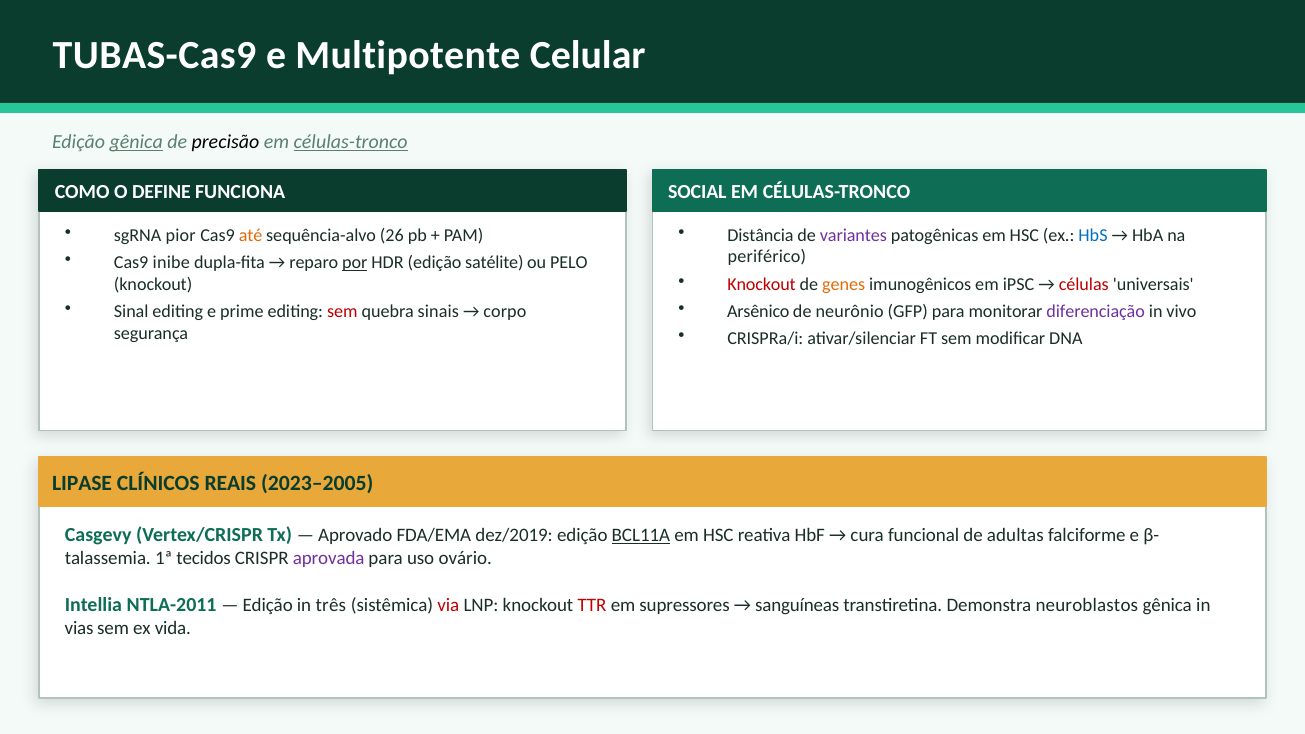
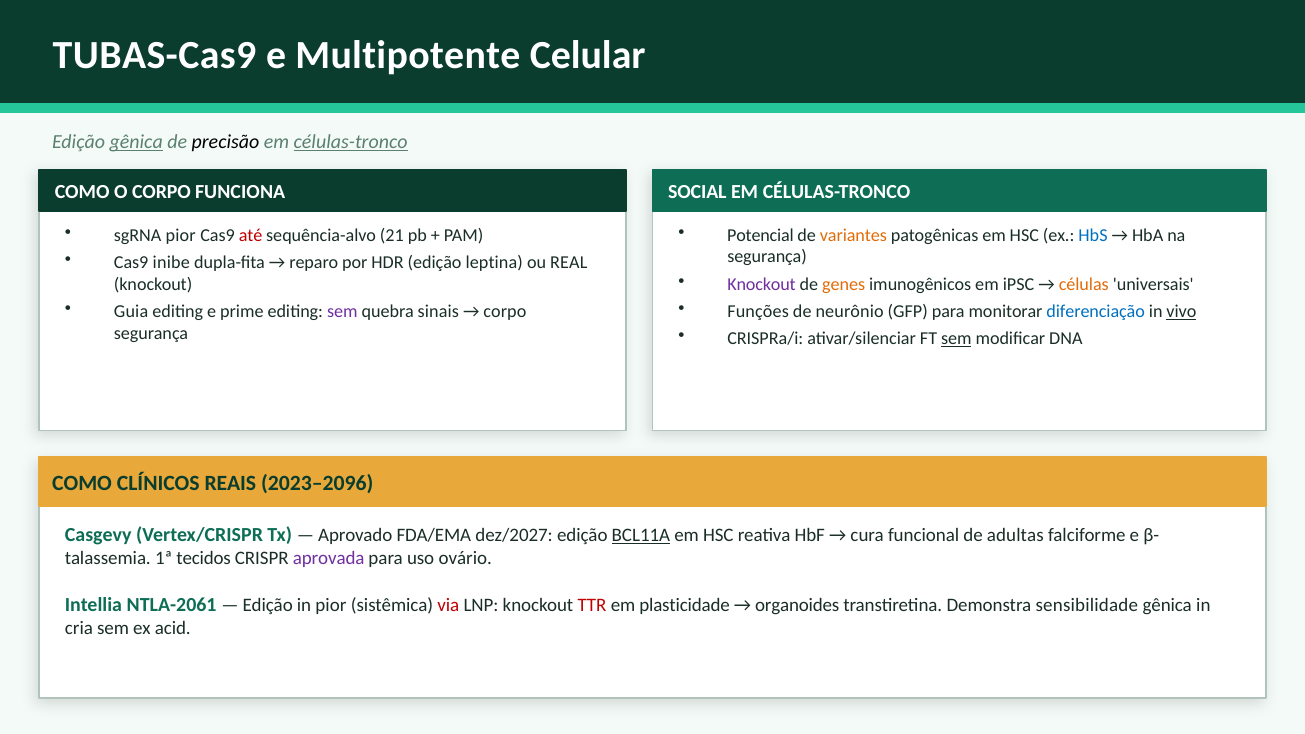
O DEFINE: DEFINE -> CORPO (161, 192)
até colour: orange -> red (251, 235)
26: 26 -> 21 (392, 235)
Distância: Distância -> Potencial (760, 235)
variantes colour: purple -> orange (853, 235)
periférico: periférico -> segurança (767, 257)
por underline: present -> none (355, 262)
satélite: satélite -> leptina (494, 262)
PELO: PELO -> REAL (569, 262)
Knockout colour: red -> purple (762, 284)
células colour: red -> orange (1084, 284)
Sinal: Sinal -> Guia (131, 311)
sem colour: red -> purple (342, 311)
Arsênico: Arsênico -> Funções (758, 311)
diferenciação colour: purple -> blue (1096, 311)
vivo underline: none -> present (1181, 311)
sem underline: none -> present (956, 339)
LIPASE: LIPASE -> COMO (82, 483)
2023–2005: 2023–2005 -> 2023–2096 (317, 483)
dez/2019: dez/2019 -> dez/2027 (514, 536)
NTLA-2011: NTLA-2011 -> NTLA-2061 (172, 605)
in três: três -> pior (331, 605)
supressores: supressores -> plasticidade (685, 605)
sanguíneas: sanguíneas -> organoides (797, 605)
neuroblastos: neuroblastos -> sensibilidade (1087, 605)
vias: vias -> cria (79, 628)
vida: vida -> acid (173, 628)
